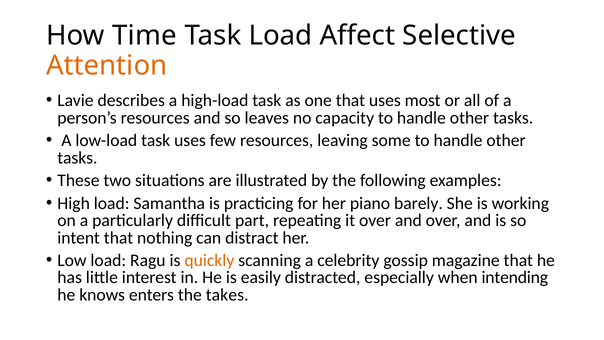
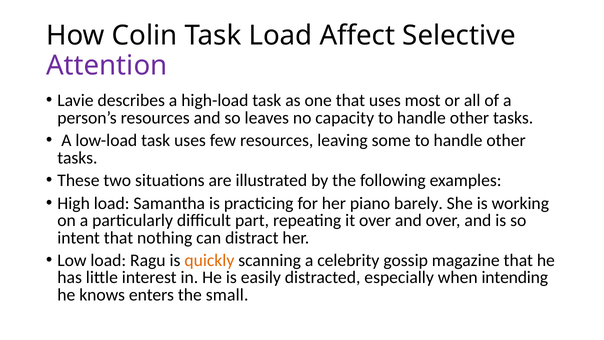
Time: Time -> Colin (145, 36)
Attention colour: orange -> purple (107, 66)
takes: takes -> small (227, 295)
